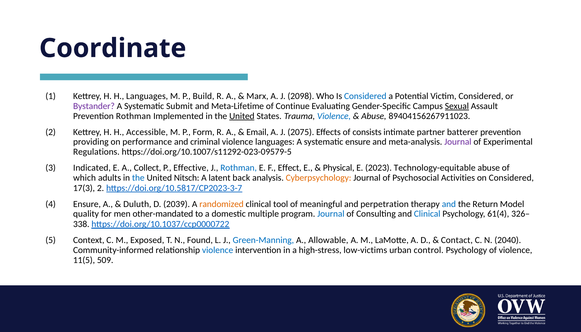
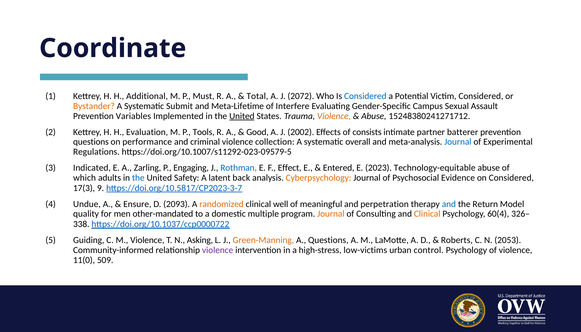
H Languages: Languages -> Additional (147, 96)
Build: Build -> Must (204, 96)
Marx: Marx -> Total (257, 96)
2098: 2098 -> 2072 (301, 96)
Bystander colour: purple -> orange (94, 106)
Continue: Continue -> Interfere (293, 106)
Sexual underline: present -> none (457, 106)
Prevention Rothman: Rothman -> Variables (133, 116)
Violence colour: blue -> orange (334, 116)
89404156267911023: 89404156267911023 -> 15248380241271712 (429, 116)
Accessible: Accessible -> Evaluation (147, 132)
Form: Form -> Tools (204, 132)
Email: Email -> Good (258, 132)
2075: 2075 -> 2002 (301, 132)
providing: providing -> questions (91, 142)
violence languages: languages -> collection (275, 142)
systematic ensure: ensure -> overall (358, 142)
Journal colour: purple -> blue (458, 142)
Collect: Collect -> Zarling (147, 168)
Effective: Effective -> Engaging (191, 168)
Physical: Physical -> Entered (339, 168)
Nitsch: Nitsch -> Safety (187, 178)
Activities: Activities -> Evidence (458, 178)
17(3 2: 2 -> 9 (101, 188)
Ensure: Ensure -> Undue (87, 204)
Duluth: Duluth -> Ensure (137, 204)
2039: 2039 -> 2093 (177, 204)
tool: tool -> well (281, 204)
Journal colour: blue -> orange (331, 214)
Clinical colour: blue -> orange (427, 214)
61(4: 61(4 -> 60(4 (498, 214)
Context: Context -> Guiding (89, 240)
M Exposed: Exposed -> Violence (147, 240)
Found: Found -> Asking (200, 240)
Green-Manning colour: blue -> orange (263, 240)
A Allowable: Allowable -> Questions (328, 240)
Contact: Contact -> Roberts (457, 240)
2040: 2040 -> 2053 (508, 240)
violence colour: blue -> purple (218, 250)
11(5: 11(5 -> 11(0 (84, 260)
